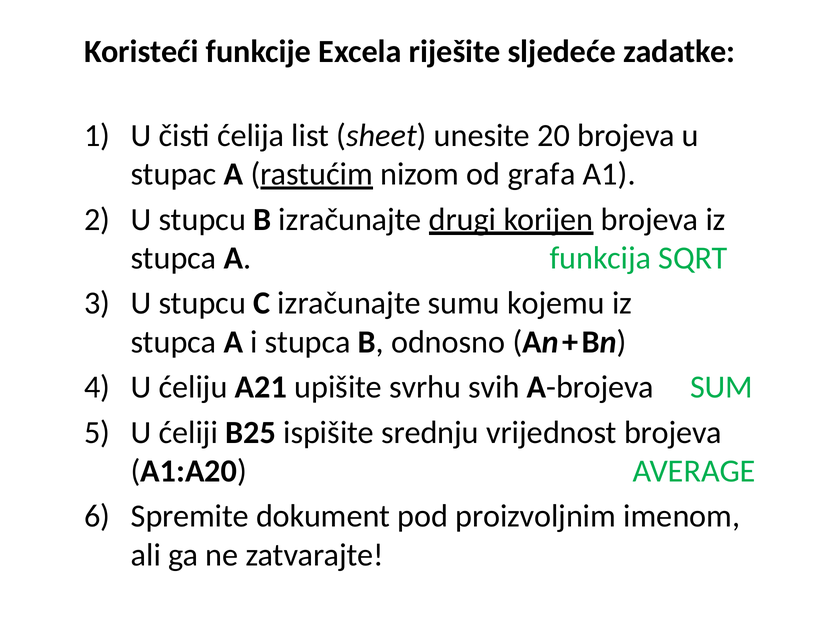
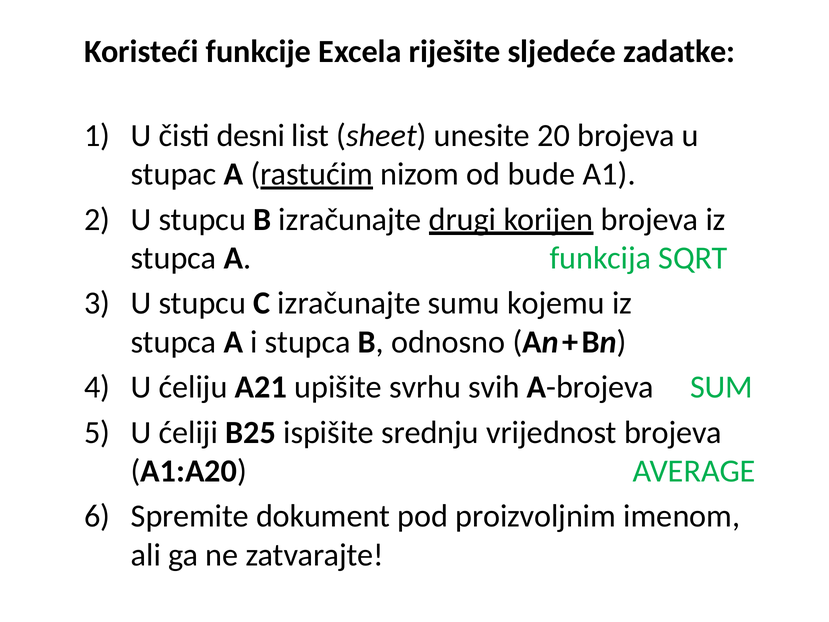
ćelija: ćelija -> desni (251, 135)
grafa: grafa -> bude (541, 174)
